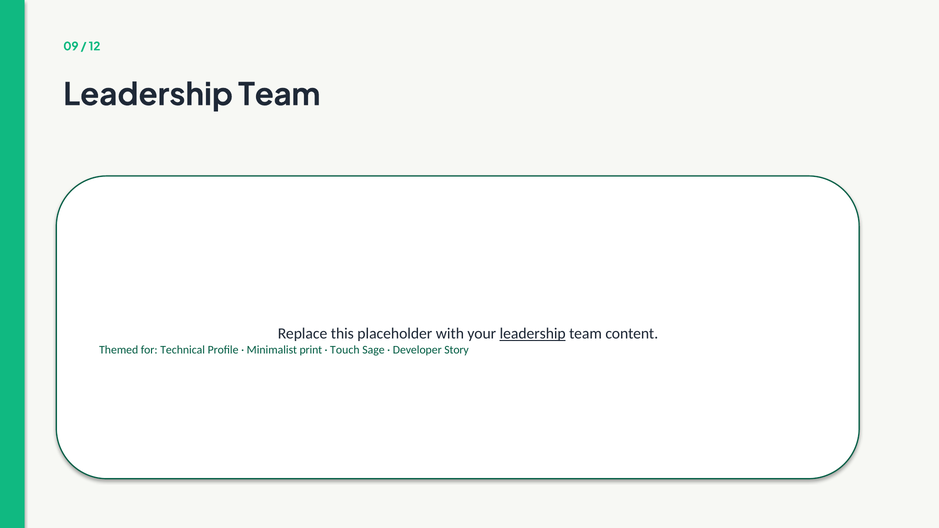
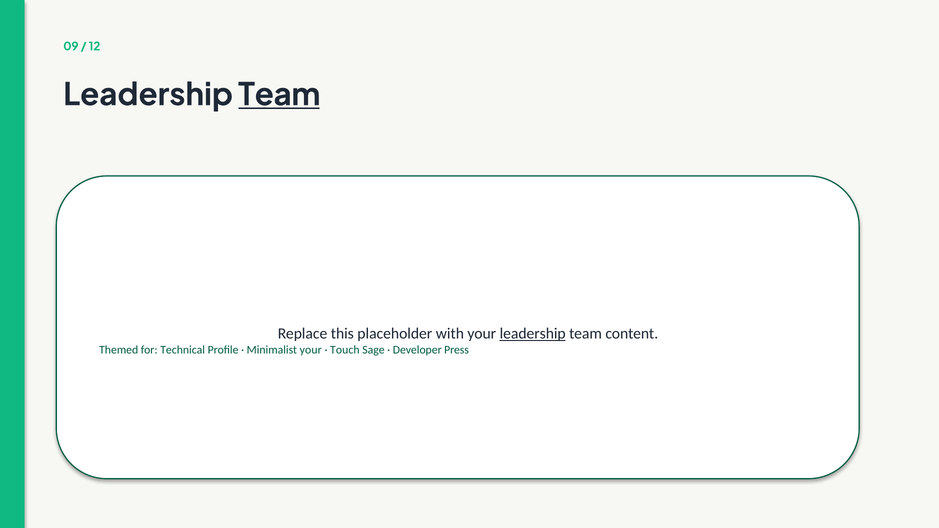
Team underline: none -> present (279, 95)
Minimalist print: print -> your (311, 350)
Story: Story -> Press (457, 350)
